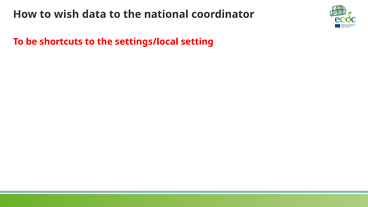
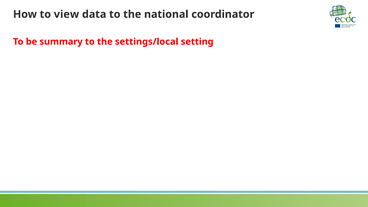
wish: wish -> view (66, 14)
shortcuts: shortcuts -> summary (61, 42)
